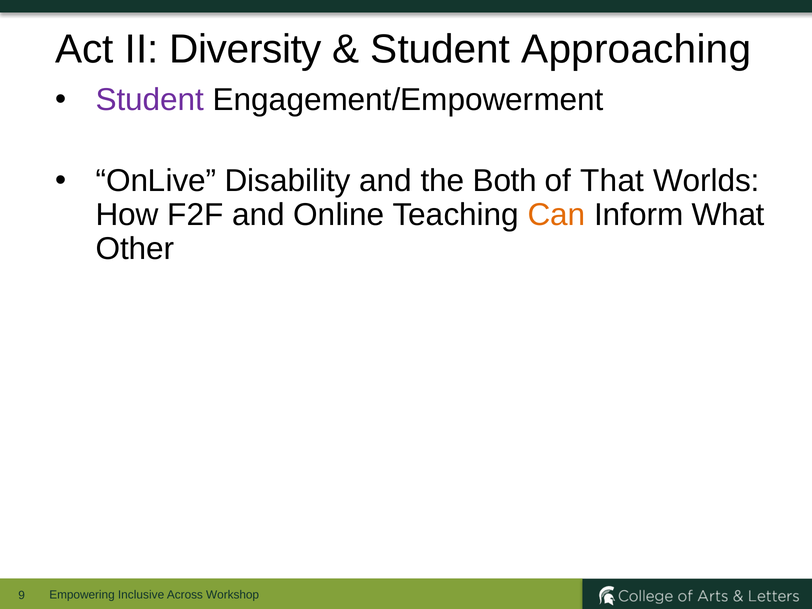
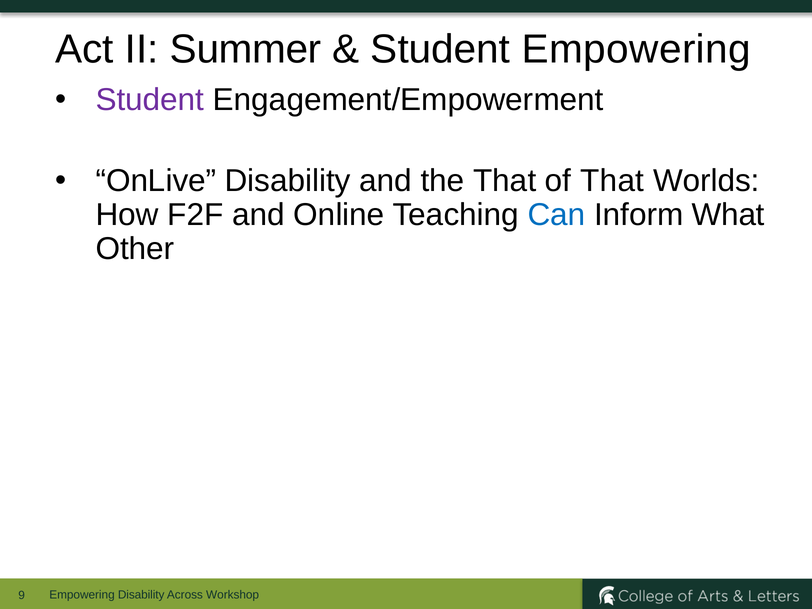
Diversity: Diversity -> Summer (246, 49)
Student Approaching: Approaching -> Empowering (636, 49)
the Both: Both -> That (505, 181)
Can colour: orange -> blue (556, 215)
Empowering Inclusive: Inclusive -> Disability (141, 595)
